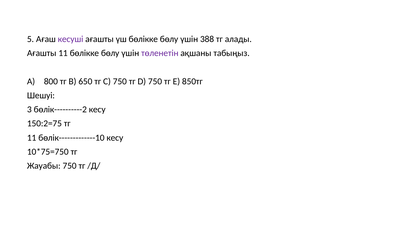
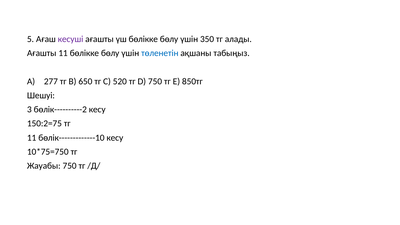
388: 388 -> 350 (207, 39)
төленетін colour: purple -> blue (160, 53)
800: 800 -> 277 (51, 81)
C 750: 750 -> 520 (120, 81)
